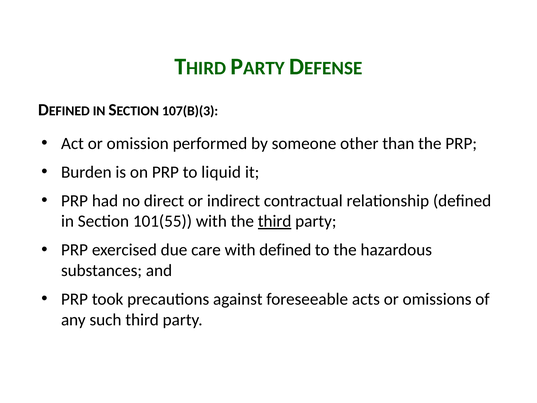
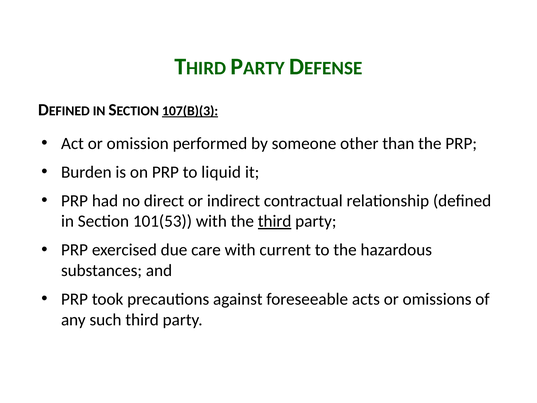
107(B)(3 underline: none -> present (190, 111)
101(55: 101(55 -> 101(53 (162, 221)
with defined: defined -> current (285, 250)
